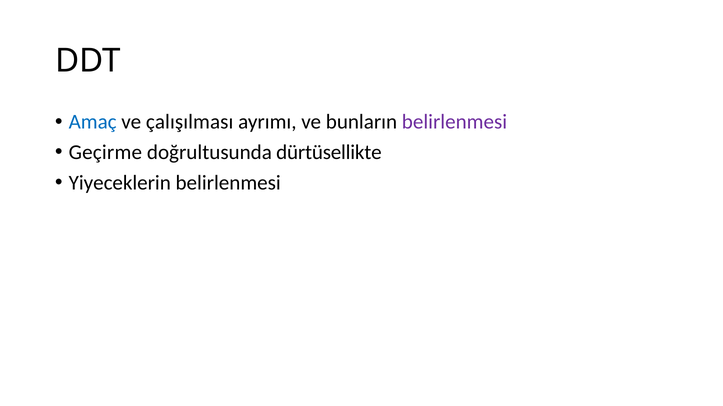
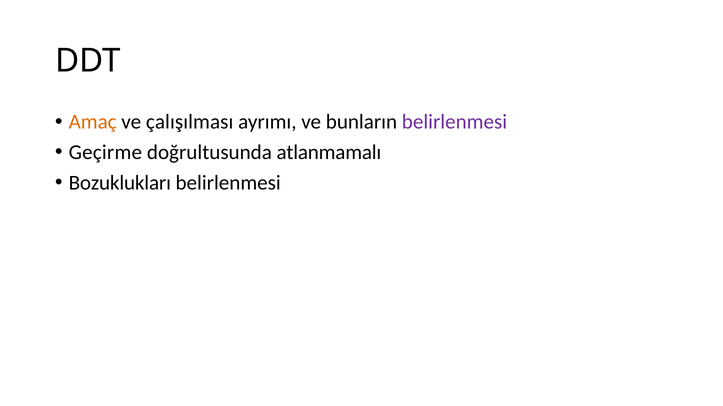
Amaç colour: blue -> orange (93, 122)
dürtüsellikte: dürtüsellikte -> atlanmamalı (329, 153)
Yiyeceklerin: Yiyeceklerin -> Bozuklukları (120, 183)
